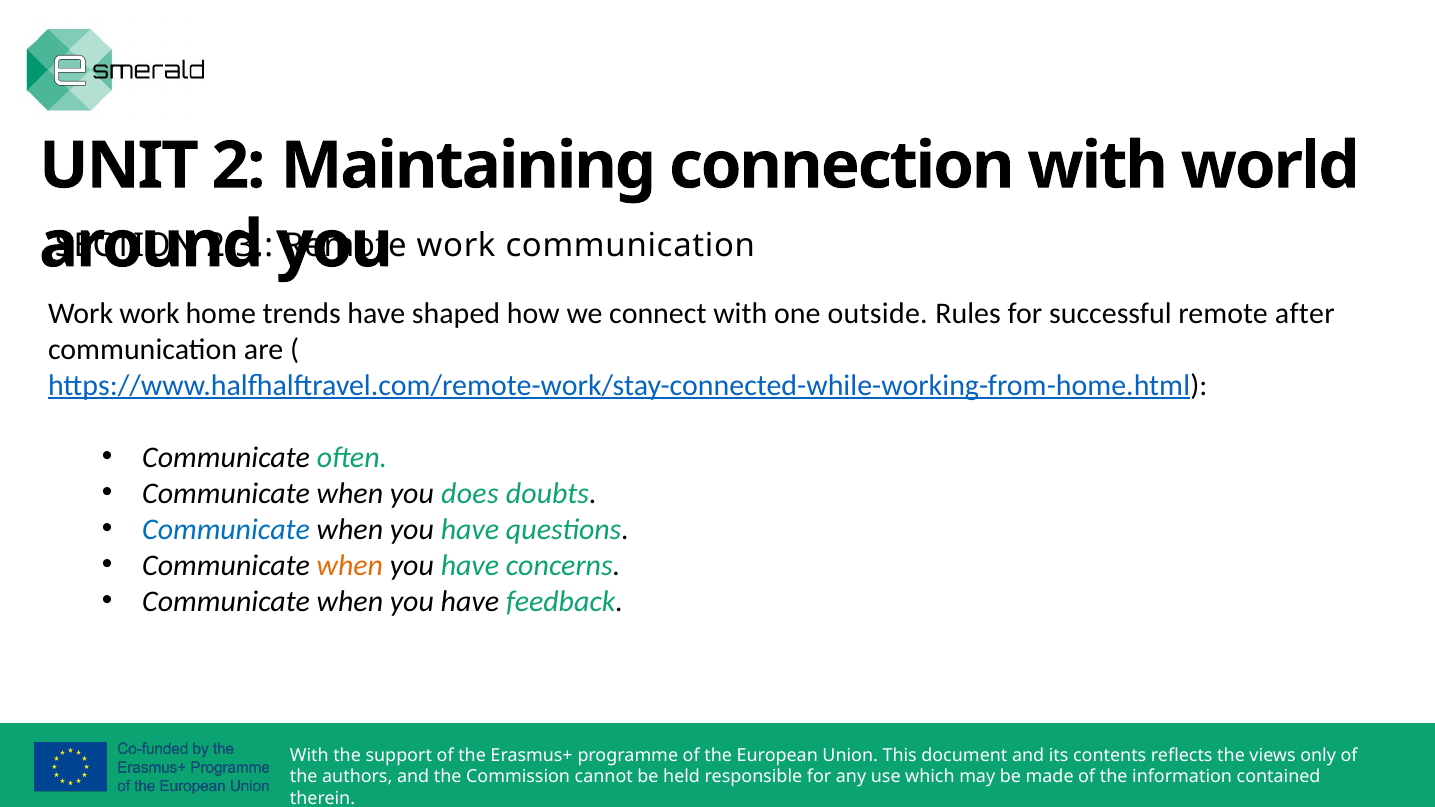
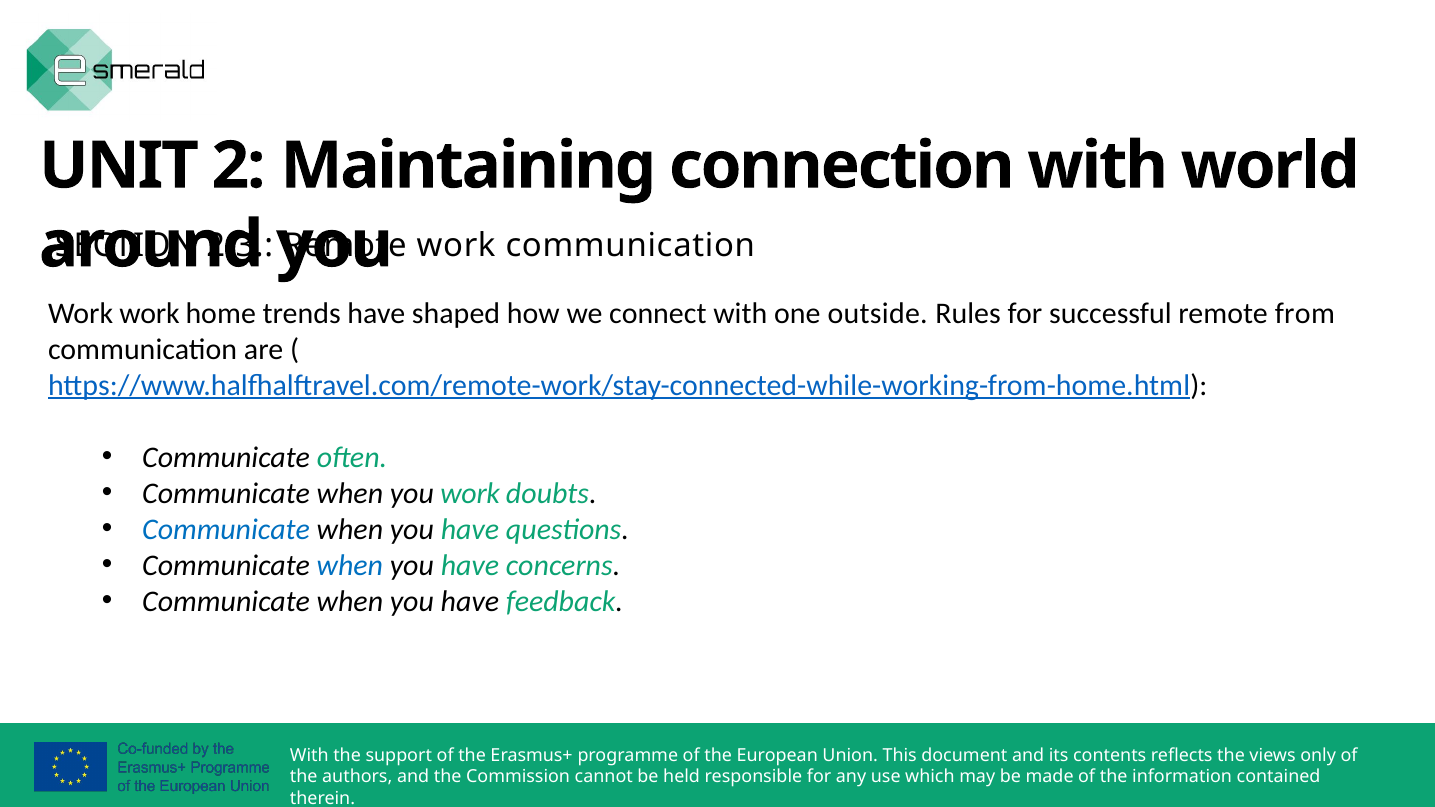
after: after -> from (1305, 314)
you does: does -> work (470, 494)
when colour: orange -> blue (350, 565)
